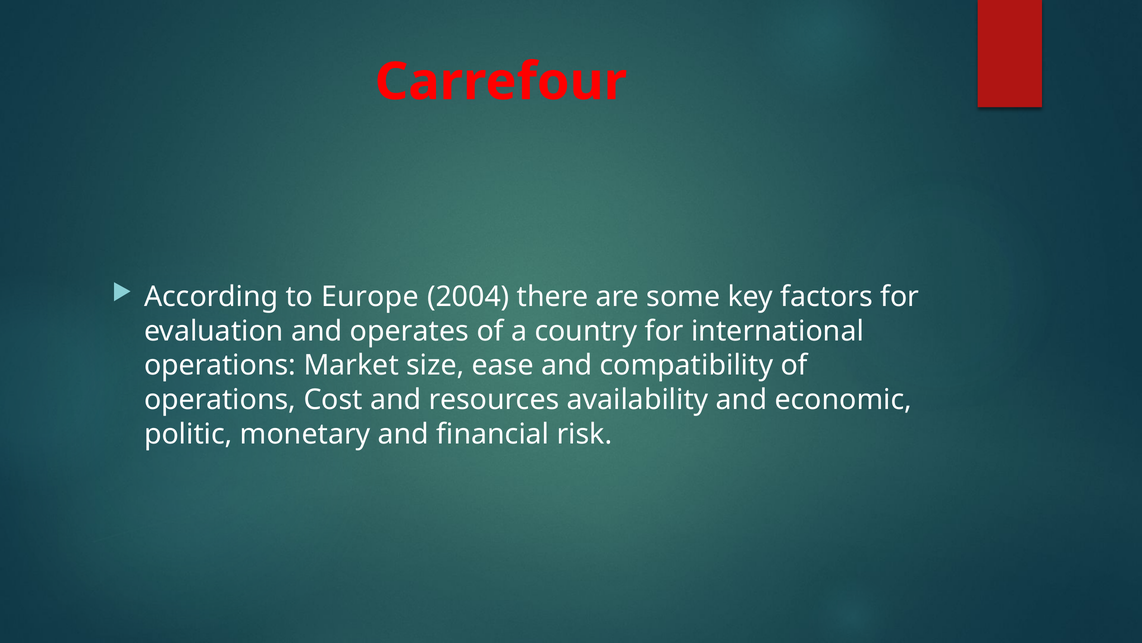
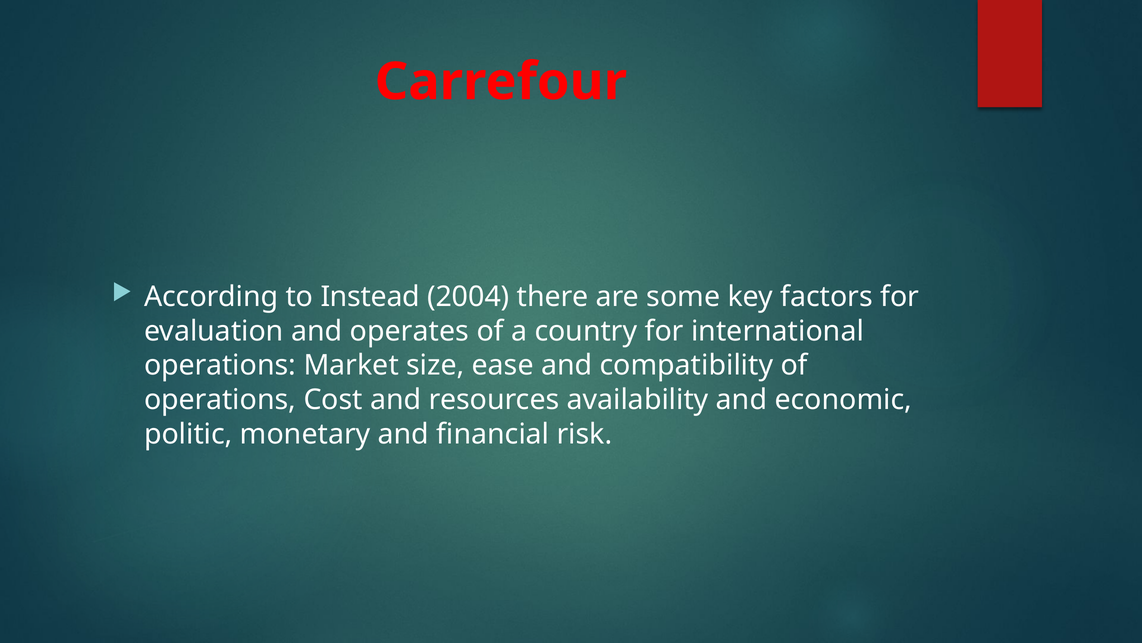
Europe: Europe -> Instead (370, 297)
